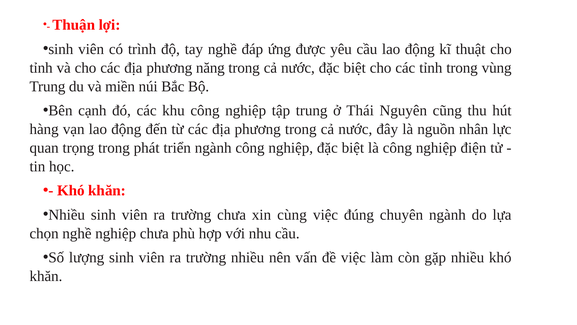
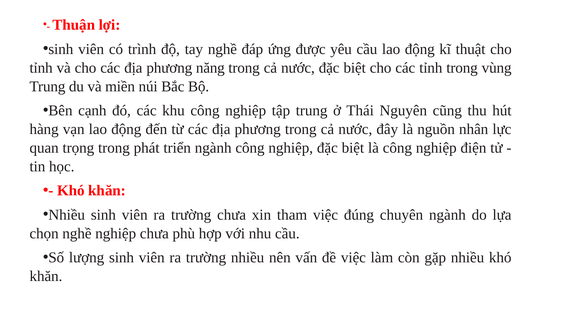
cùng: cùng -> tham (292, 214)
